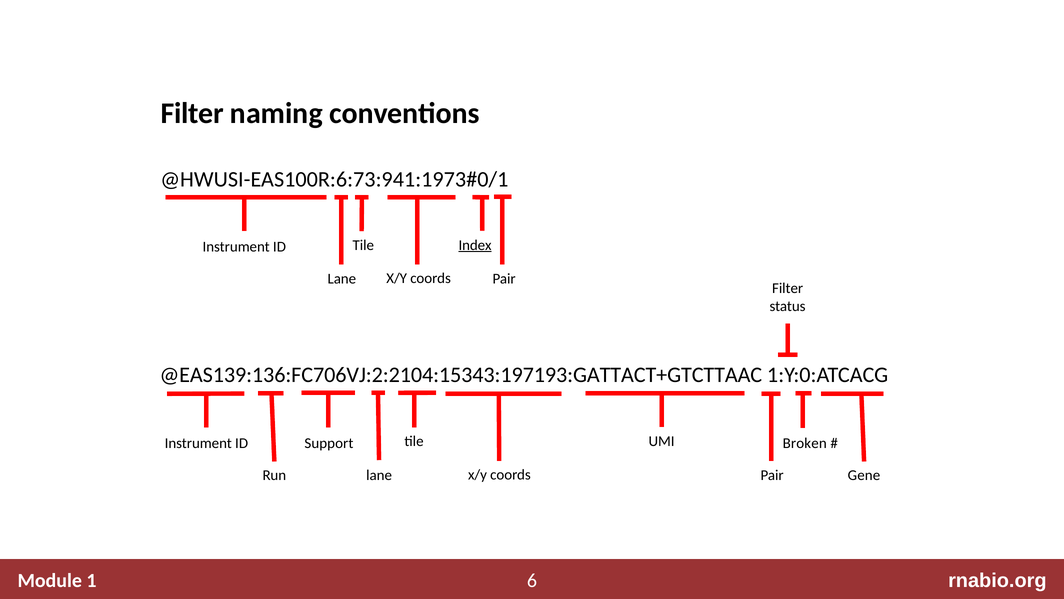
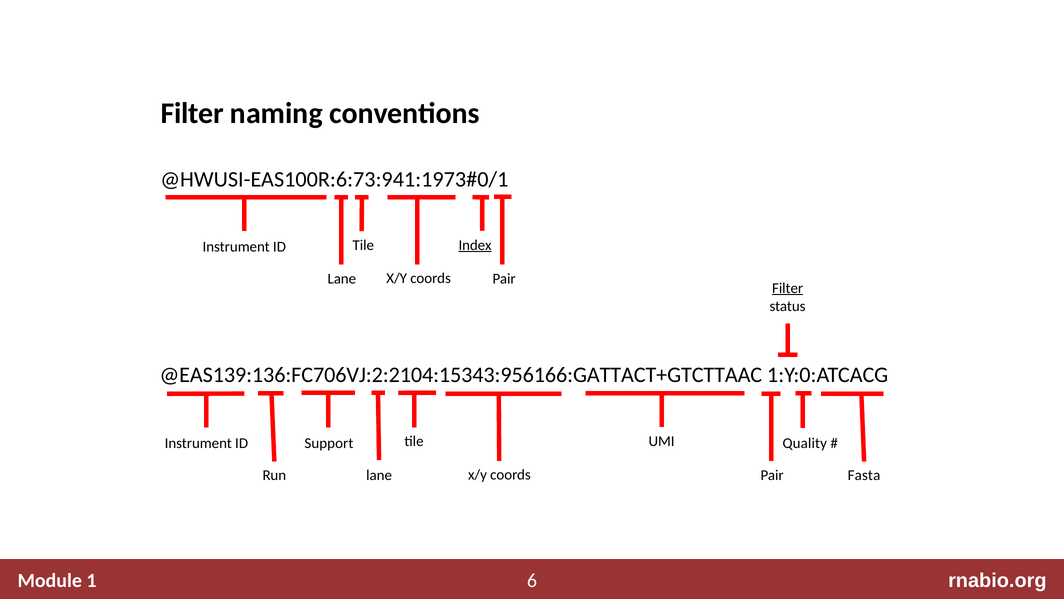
Filter underline: none -> present (788, 288)
@EAS139:136:FC706VJ:2:2104:15343:197193:GATTACT+GTCTTAAC: @EAS139:136:FC706VJ:2:2104:15343:197193:GATTACT+GTCTTAAC -> @EAS139:136:FC706VJ:2:2104:15343:956166:GATTACT+GTCTTAAC (461, 374)
Broken: Broken -> Quality (805, 443)
Gene: Gene -> Fasta (864, 475)
